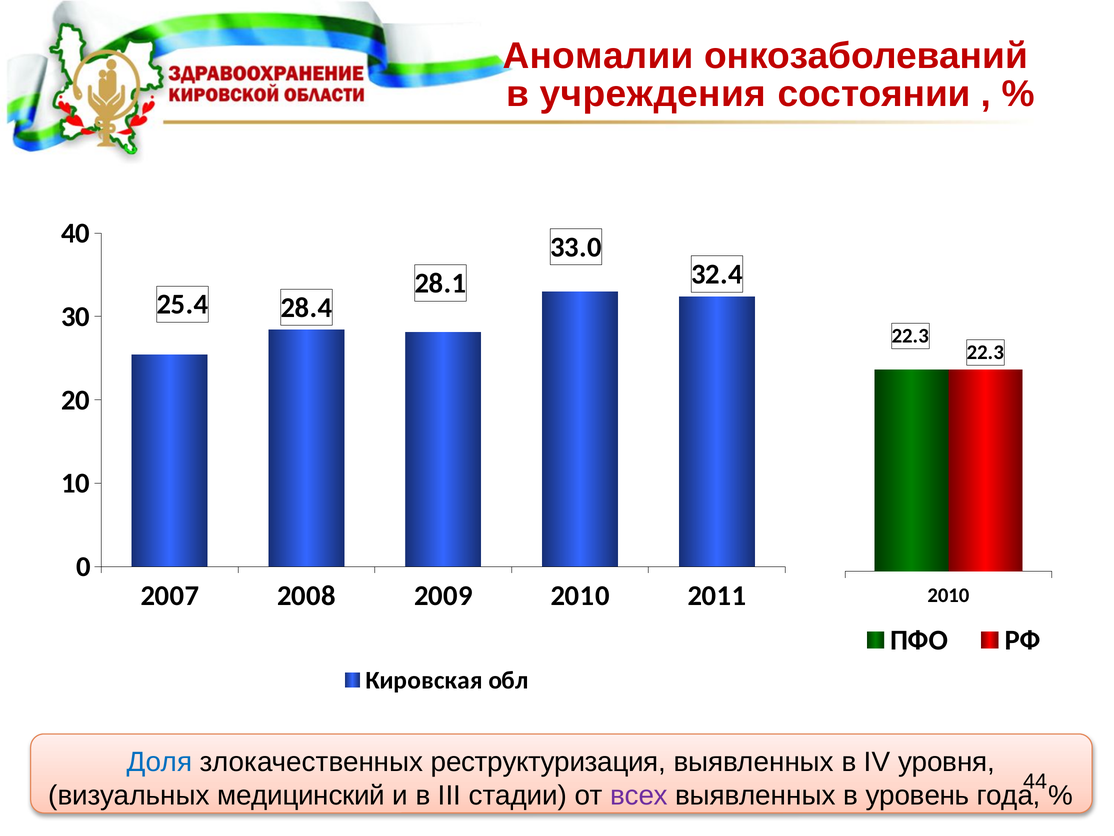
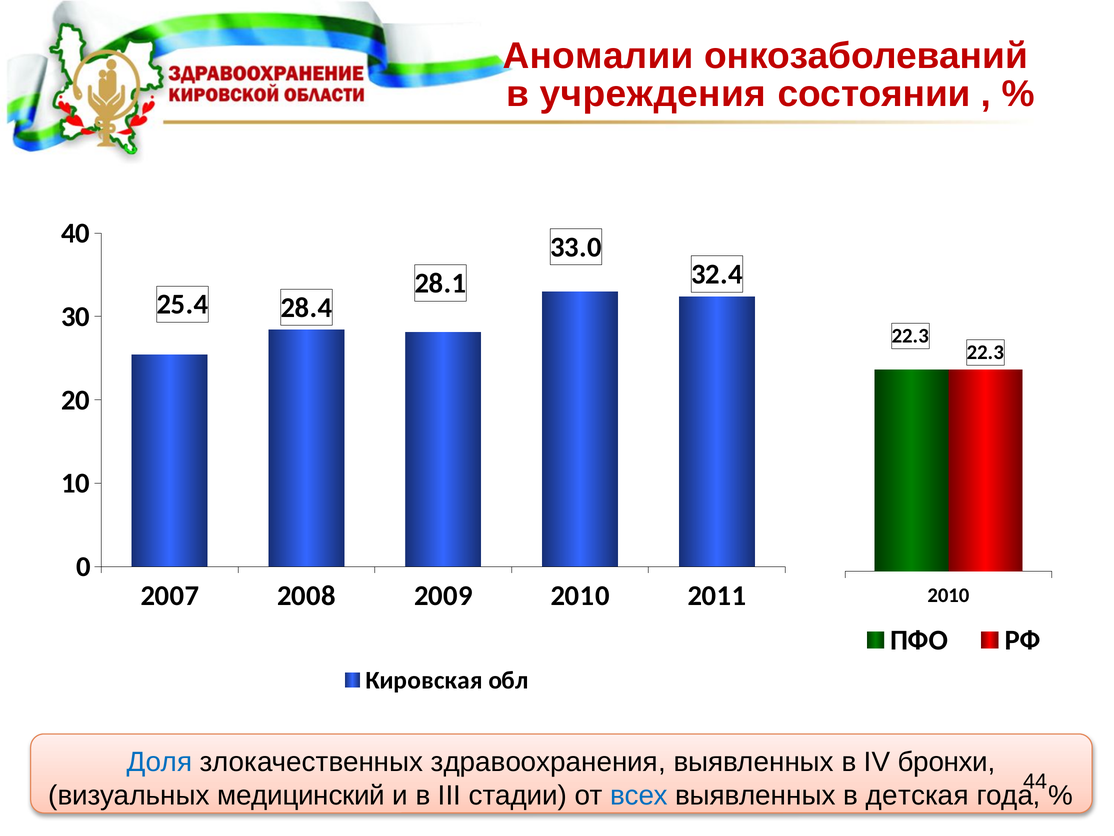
реструктуризация: реструктуризация -> здравоохранения (548, 762)
уровня: уровня -> бронхи (947, 762)
всех colour: purple -> blue (639, 795)
уровень: уровень -> детская (917, 795)
